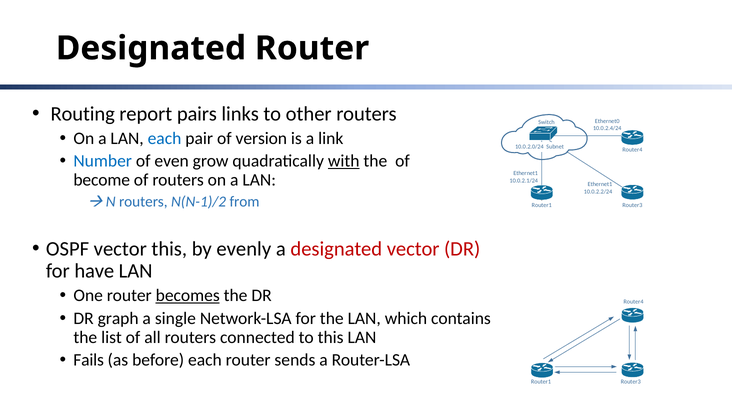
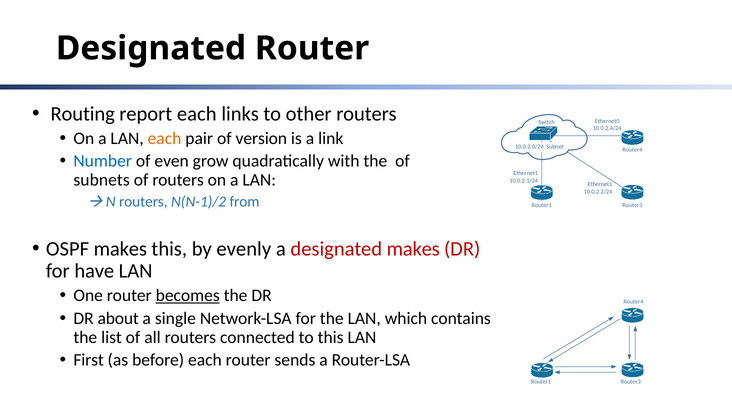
report pairs: pairs -> each (197, 114)
each colour: blue -> orange (165, 138)
with underline: present -> none (344, 161)
become: become -> subnets (102, 180)
OSPF vector: vector -> makes (120, 249)
designated vector: vector -> makes (413, 249)
graph: graph -> about (118, 318)
Fails: Fails -> First (89, 360)
